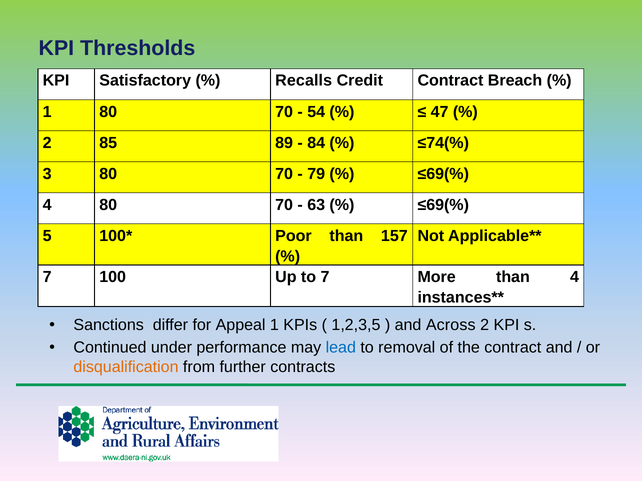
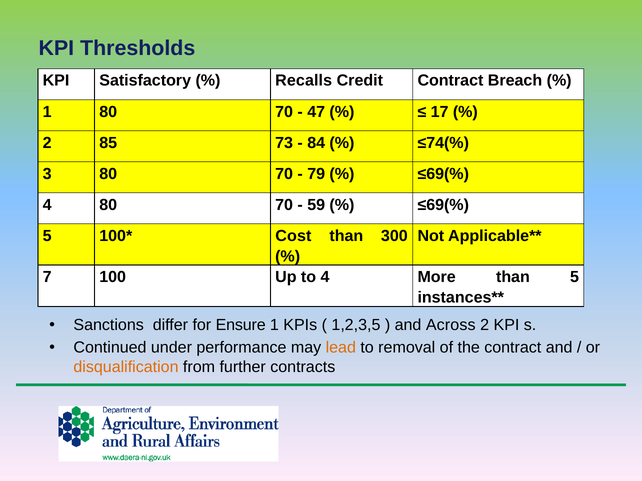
54: 54 -> 47 (316, 112)
47: 47 -> 17 (440, 112)
89: 89 -> 73 (284, 143)
63: 63 -> 59 (316, 205)
Poor: Poor -> Cost (293, 236)
157: 157 -> 300 (394, 236)
to 7: 7 -> 4 (325, 277)
than 4: 4 -> 5 (575, 277)
Appeal: Appeal -> Ensure (241, 325)
lead colour: blue -> orange (341, 348)
